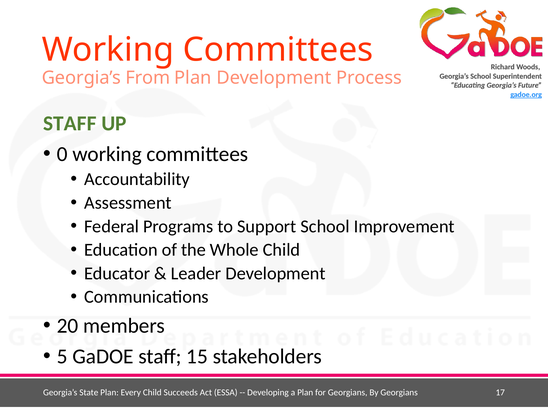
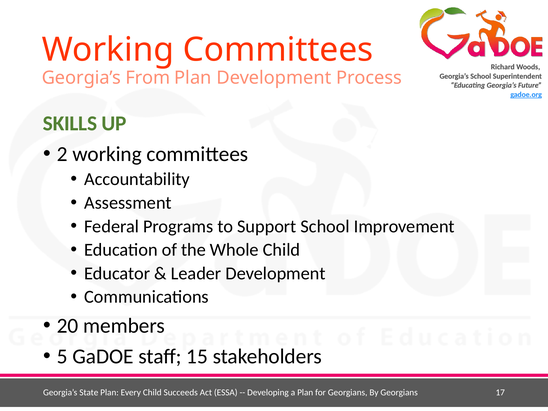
STAFF: STAFF -> SKILLS (70, 123)
0: 0 -> 2 (62, 154)
